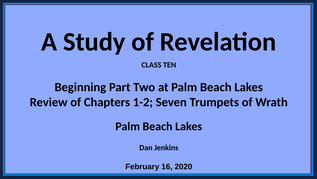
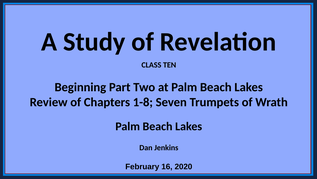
1-2: 1-2 -> 1-8 (143, 102)
